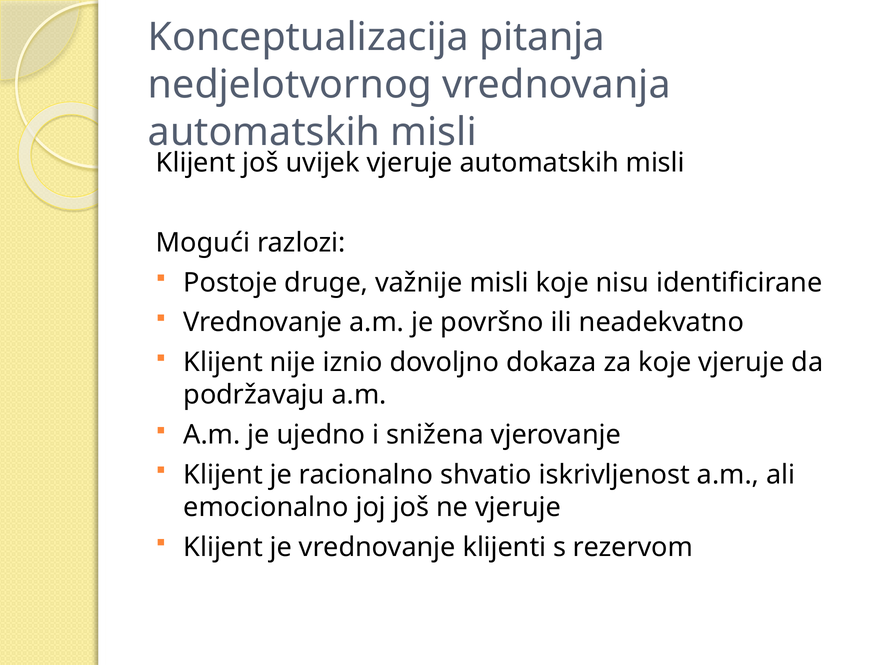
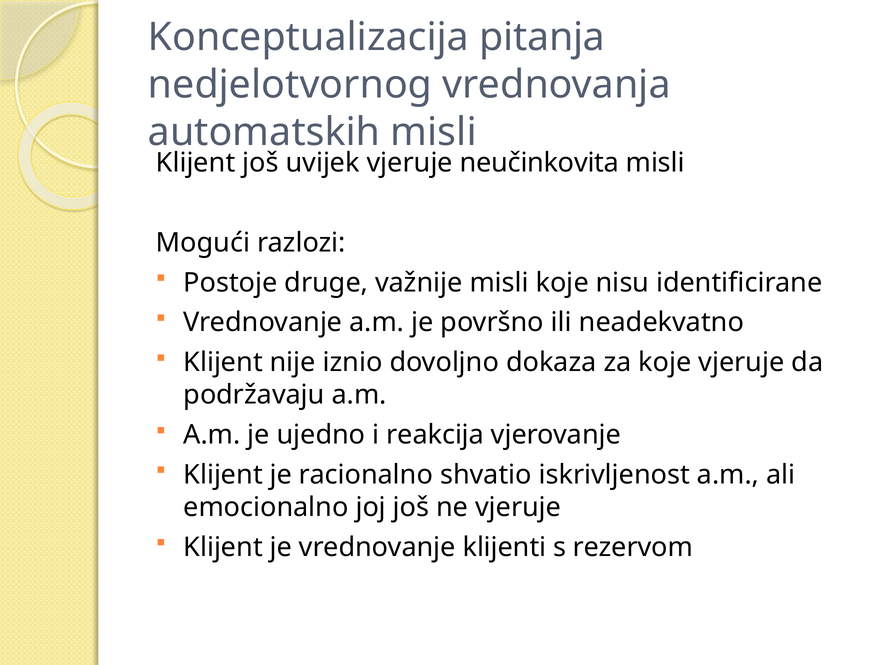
vjeruje automatskih: automatskih -> neučinkovita (539, 163)
snižena: snižena -> reakcija (435, 435)
